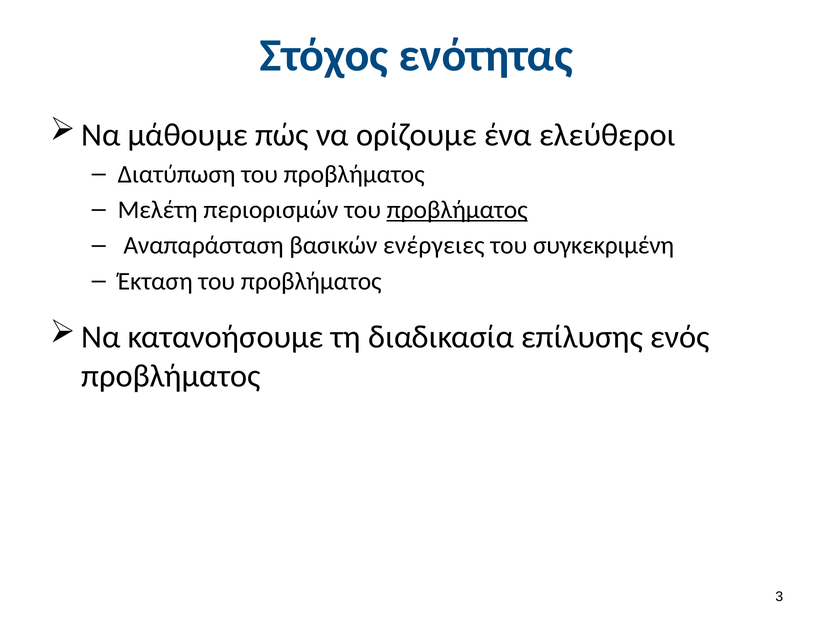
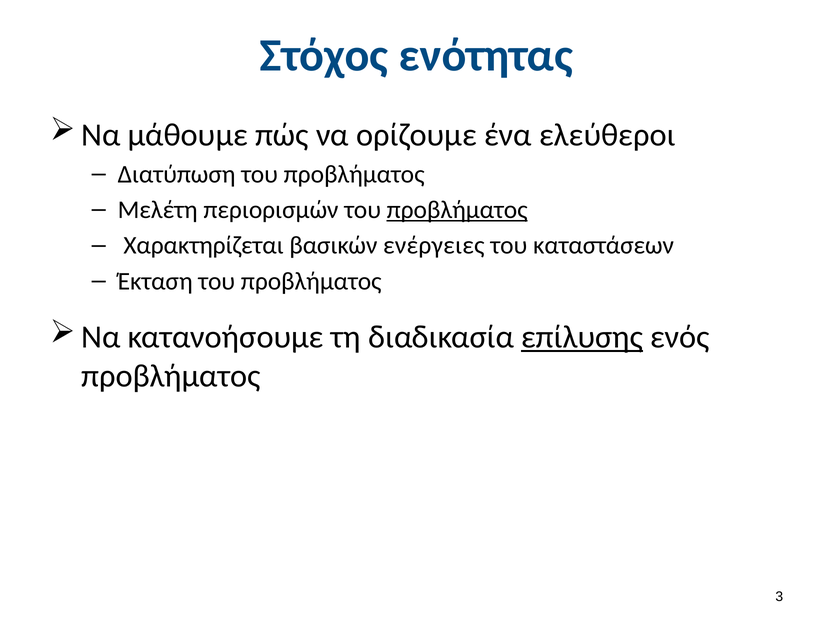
Αναπαράσταση: Αναπαράσταση -> Χαρακτηρίζεται (203, 245)
συγκεκριμένη: συγκεκριμένη -> καταστάσεων (603, 245)
επίλυσης underline: none -> present (582, 337)
